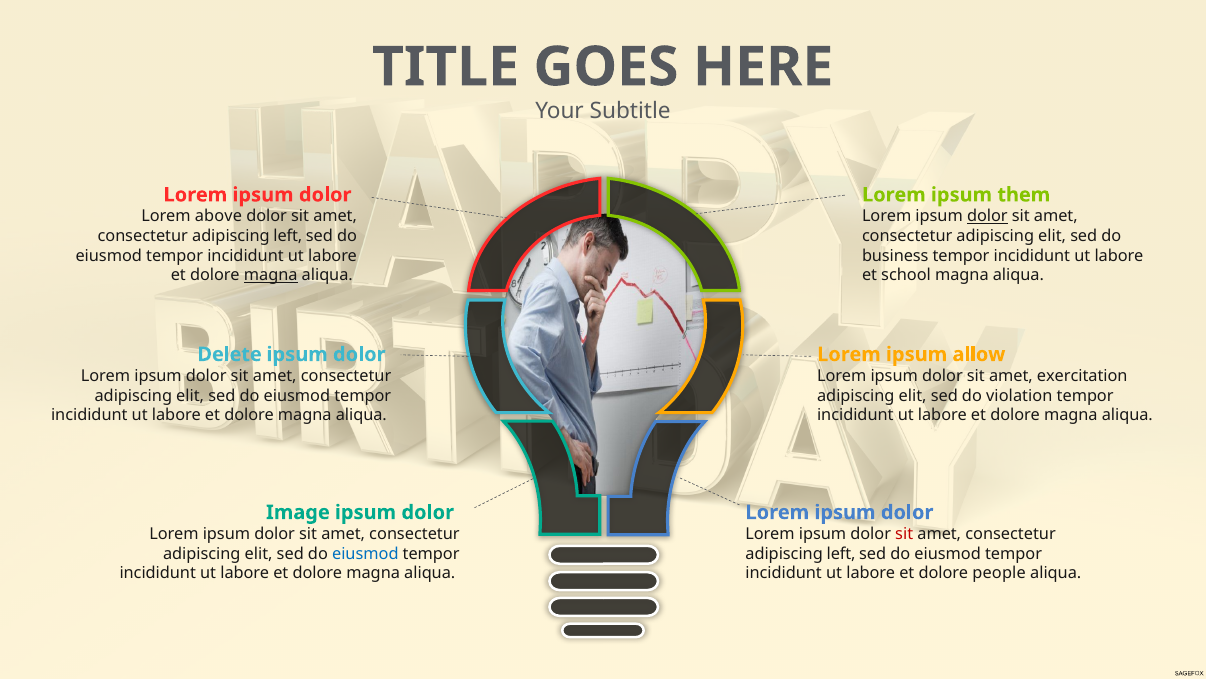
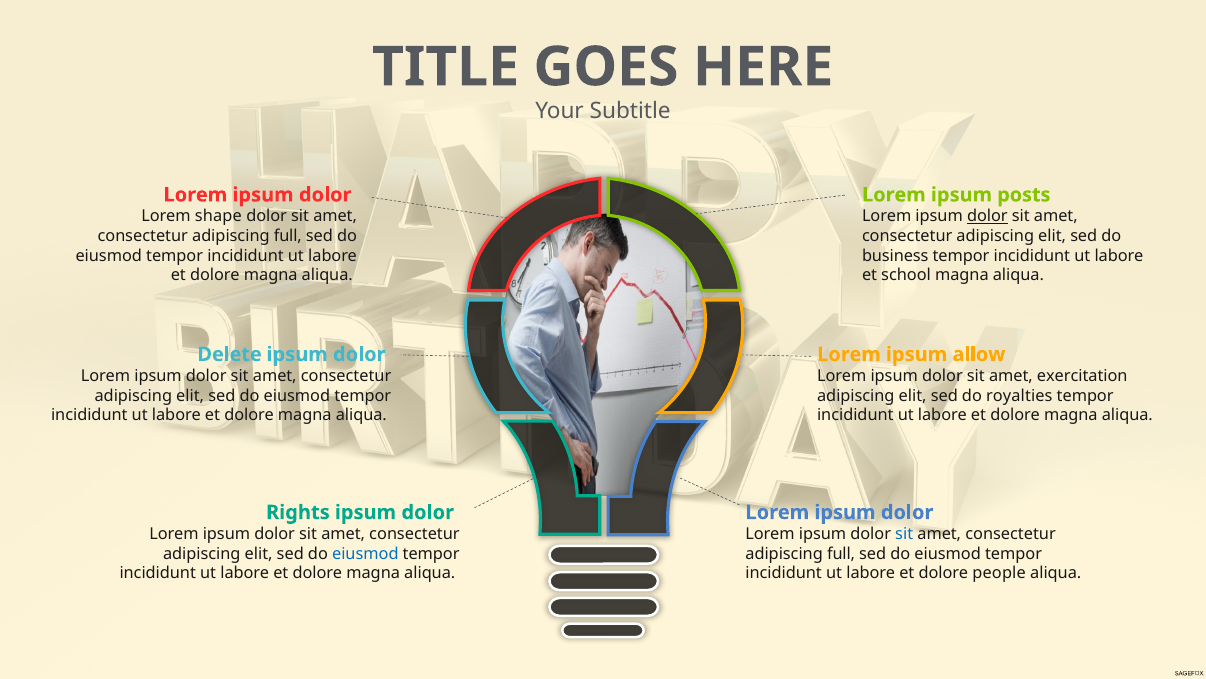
them: them -> posts (1024, 195)
above: above -> shape (218, 216)
left: left -> full (288, 236)
magna underline: present -> none (271, 275)
violation: violation -> royalties (1019, 395)
Image: Image -> Rights (298, 512)
sit colour: red -> blue (904, 534)
left: left -> full (841, 553)
